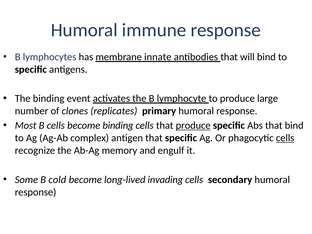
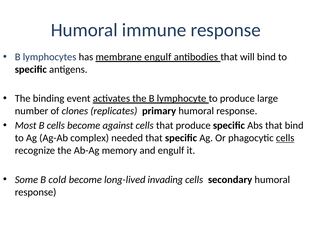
membrane innate: innate -> engulf (158, 57)
become binding: binding -> against (118, 126)
produce underline: present -> none (193, 126)
antigen: antigen -> needed (127, 138)
